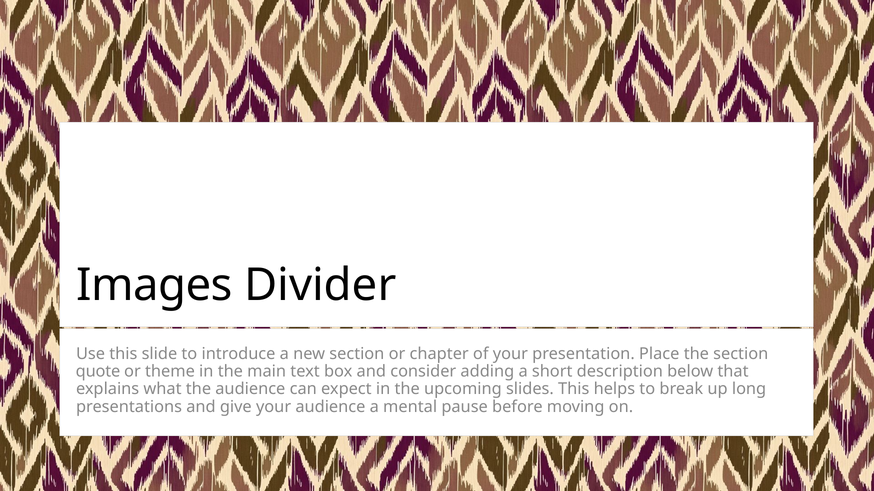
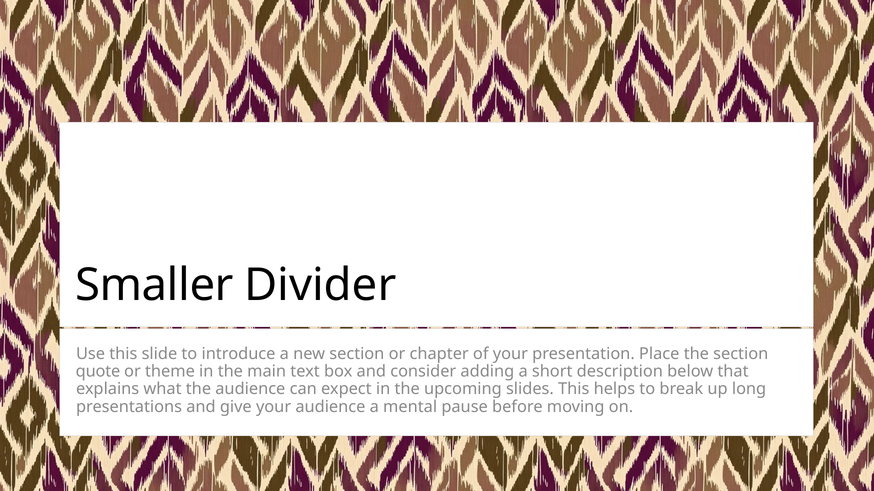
Images: Images -> Smaller (154, 286)
